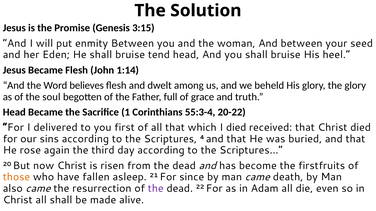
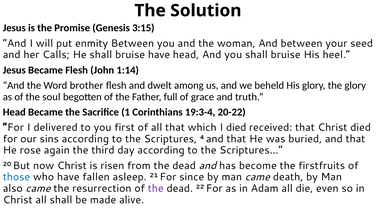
Eden: Eden -> Calls (56, 55)
bruise tend: tend -> have (159, 55)
believes: believes -> brother (87, 86)
55:3-4: 55:3-4 -> 19:3-4 (200, 112)
those colour: orange -> blue (16, 177)
